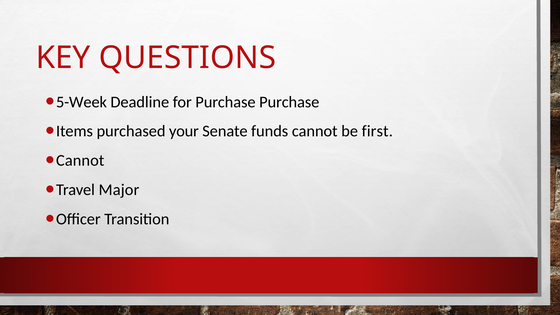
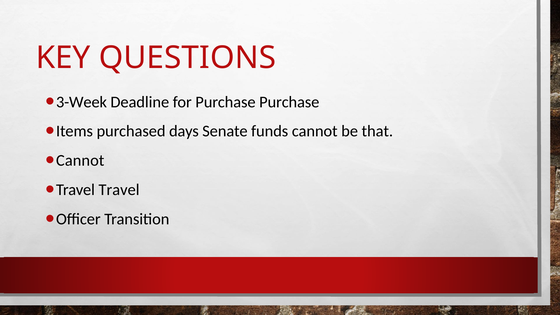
5-Week: 5-Week -> 3-Week (81, 102)
your: your -> days (184, 131)
first: first -> that (377, 131)
Travel Major: Major -> Travel (119, 190)
